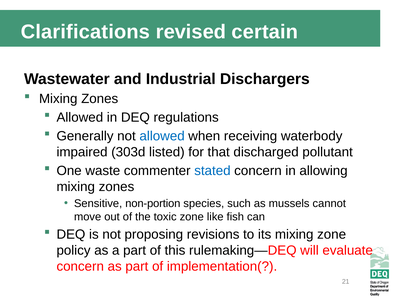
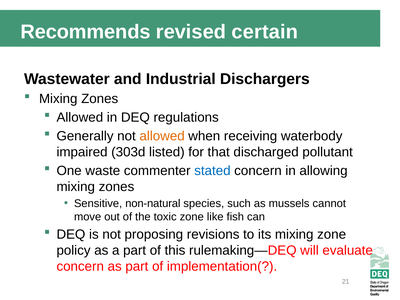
Clarifications: Clarifications -> Recommends (86, 32)
allowed colour: blue -> orange (162, 136)
non-portion: non-portion -> non-natural (153, 204)
